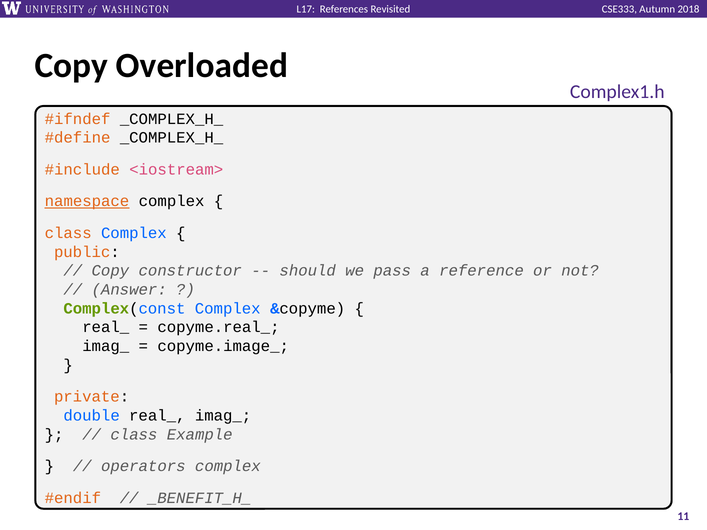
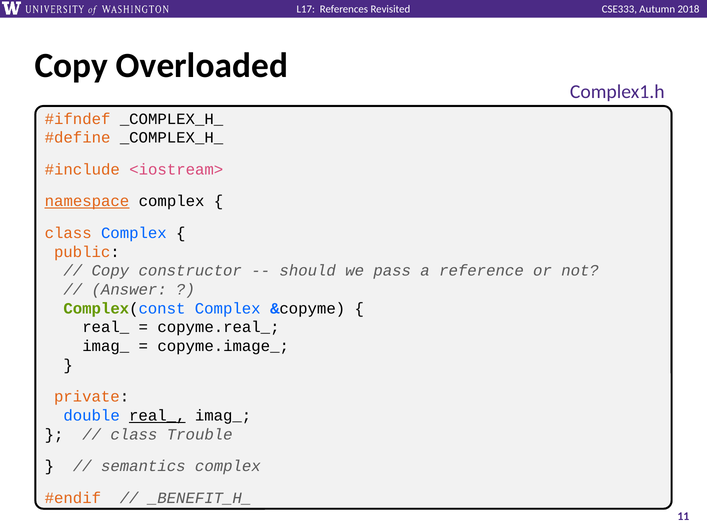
real_ underline: none -> present (157, 416)
Example: Example -> Trouble (200, 435)
operators: operators -> semantics (143, 466)
